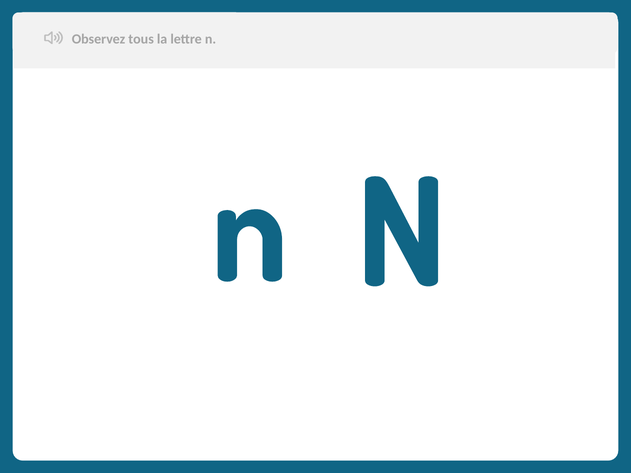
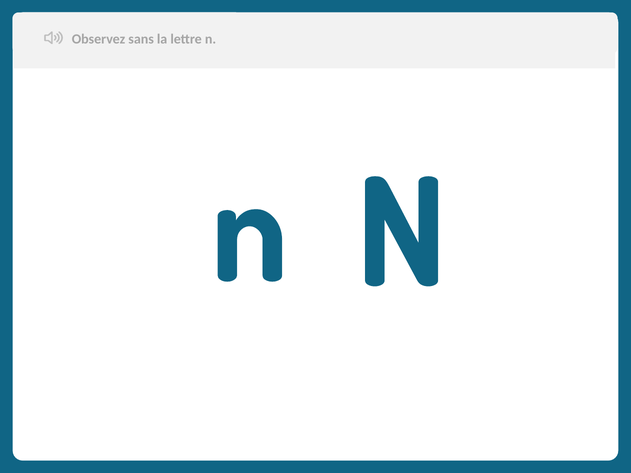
tous: tous -> sans (141, 39)
